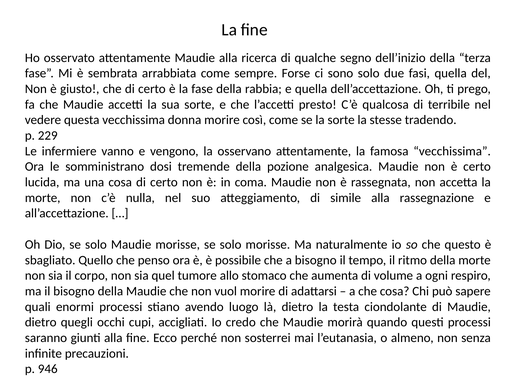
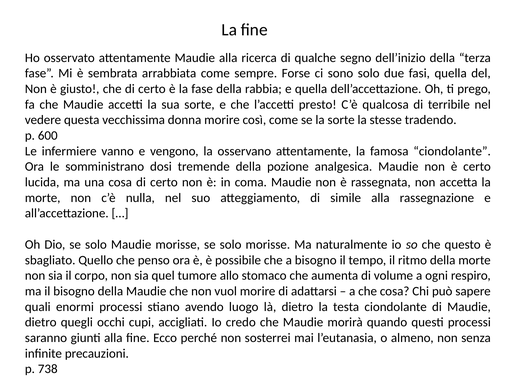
229: 229 -> 600 (48, 136)
famosa vecchissima: vecchissima -> ciondolante (452, 151)
946: 946 -> 738 (48, 369)
